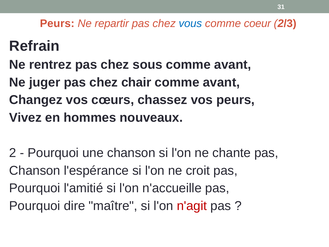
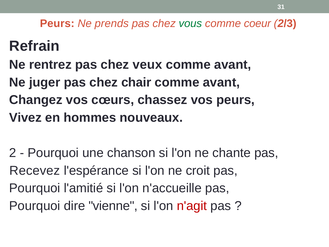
repartir: repartir -> prends (112, 24)
vous colour: blue -> green (190, 24)
sous: sous -> veux (147, 65)
Chanson: Chanson -> Recevez (35, 170)
maître: maître -> vienne (113, 206)
